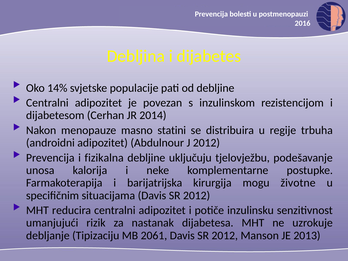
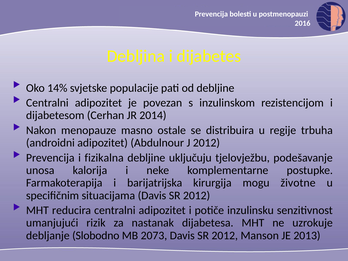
statini: statini -> ostale (172, 130)
Tipizaciju: Tipizaciju -> Slobodno (96, 235)
2061: 2061 -> 2073 (154, 235)
